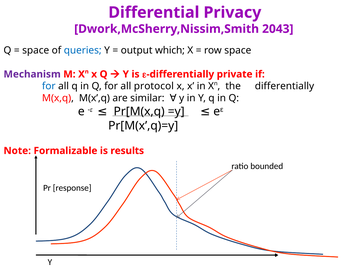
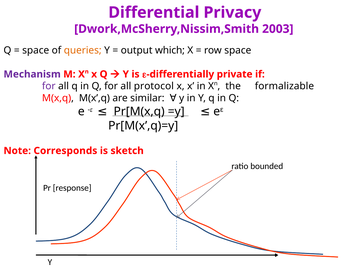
2043: 2043 -> 2003 (278, 29)
queries colour: blue -> orange (83, 50)
for colour: blue -> purple (49, 86)
the differentially: differentially -> formalizable (284, 86)
Formalizable: Formalizable -> Corresponds (65, 151)
results: results -> sketch (127, 151)
